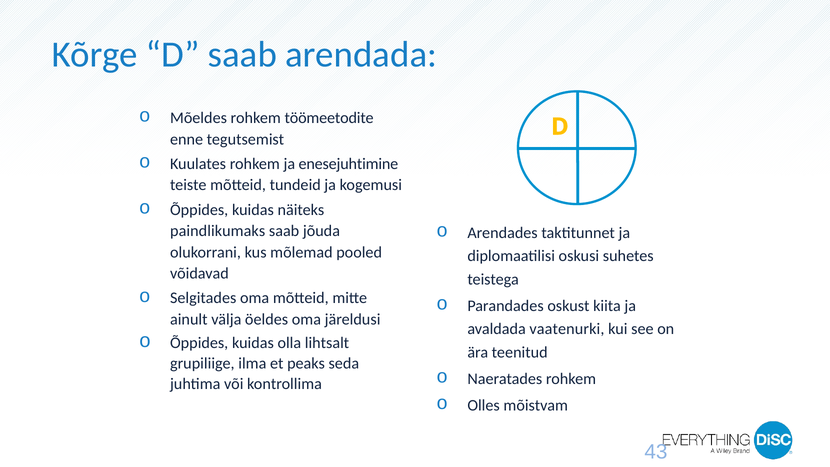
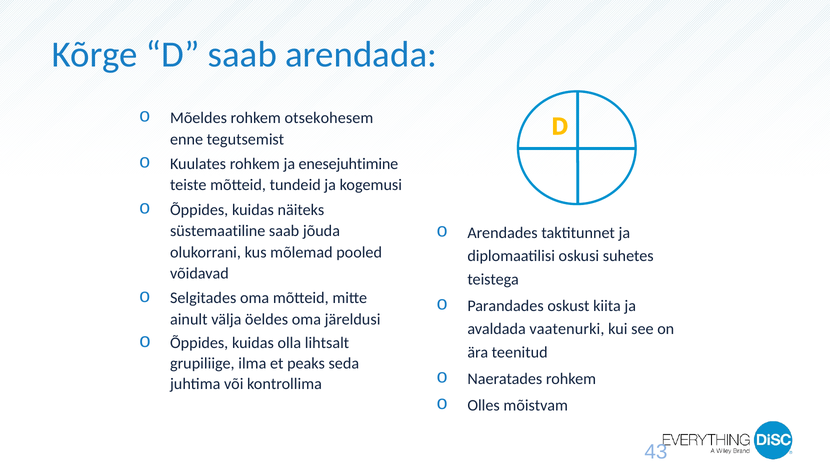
töömeetodite: töömeetodite -> otsekohesem (329, 118)
paindlikumaks: paindlikumaks -> süstemaatiline (218, 231)
